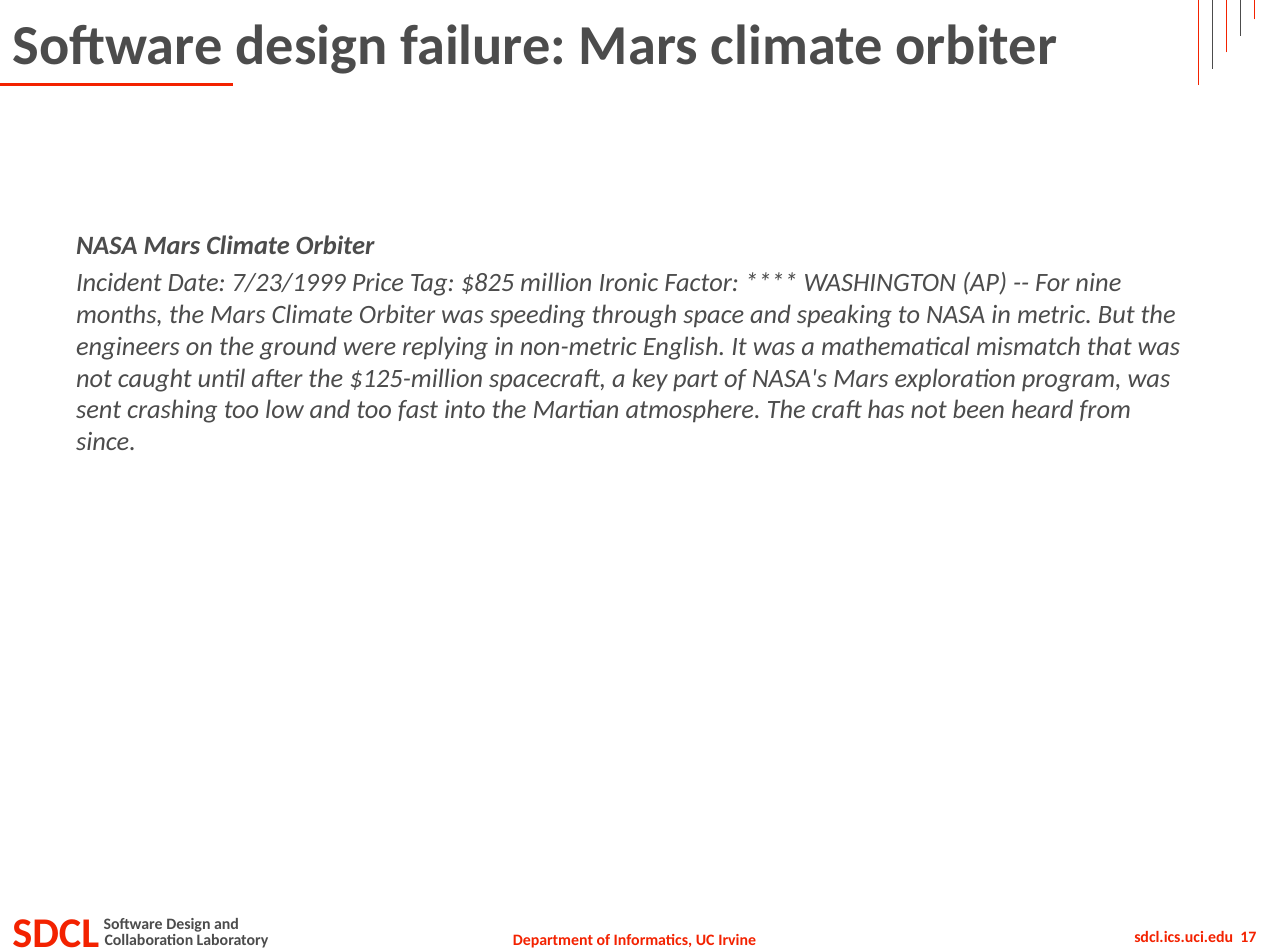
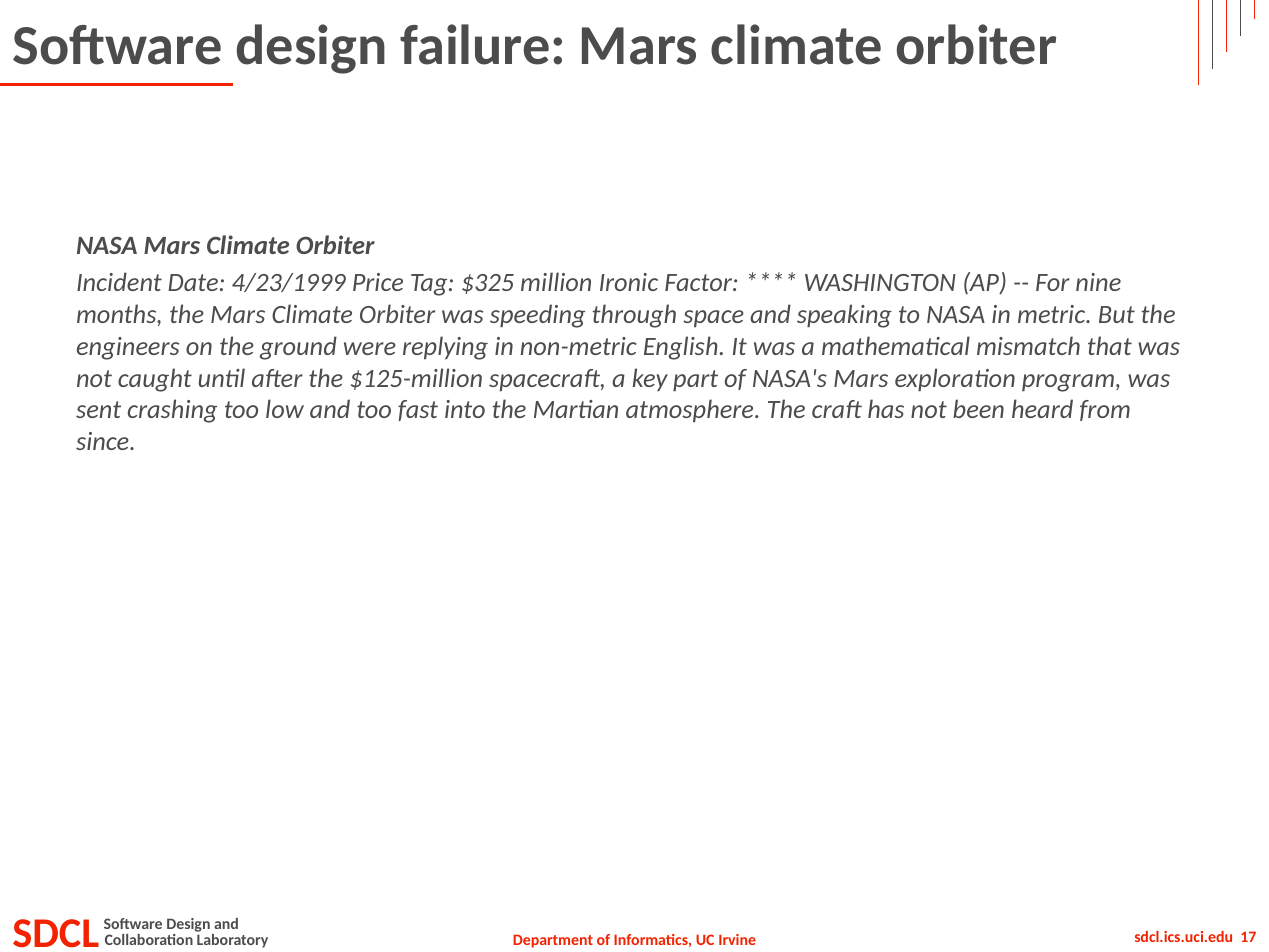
7/23/1999: 7/23/1999 -> 4/23/1999 (289, 283)
$825: $825 -> $325 (488, 283)
